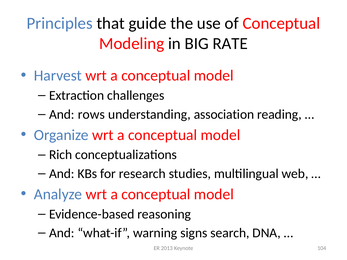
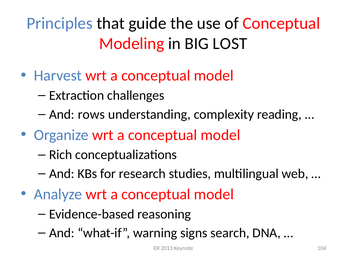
RATE: RATE -> LOST (230, 44)
association: association -> complexity (224, 114)
